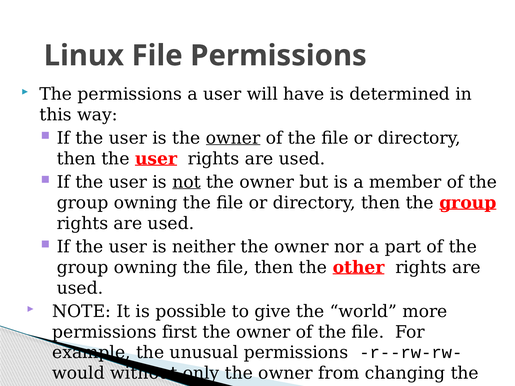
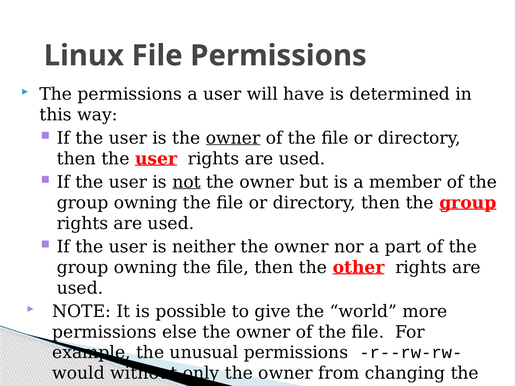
first: first -> else (180, 332)
